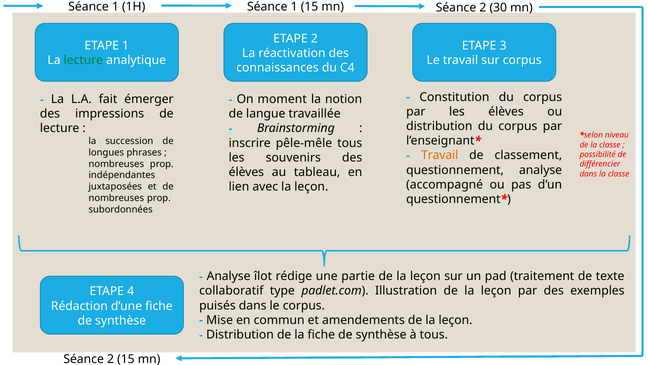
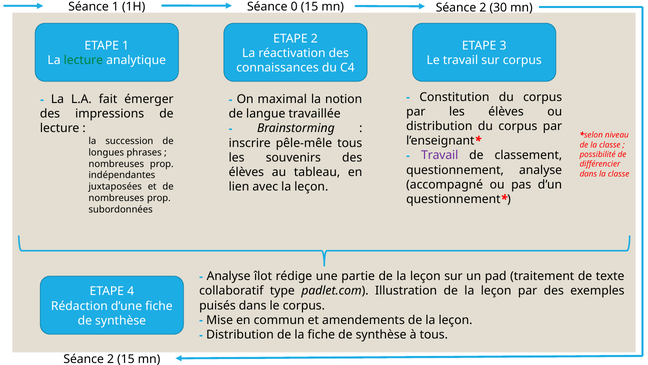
1H Séance 1: 1 -> 0 (294, 7)
moment: moment -> maximal (282, 99)
Travail colour: orange -> purple (440, 155)
